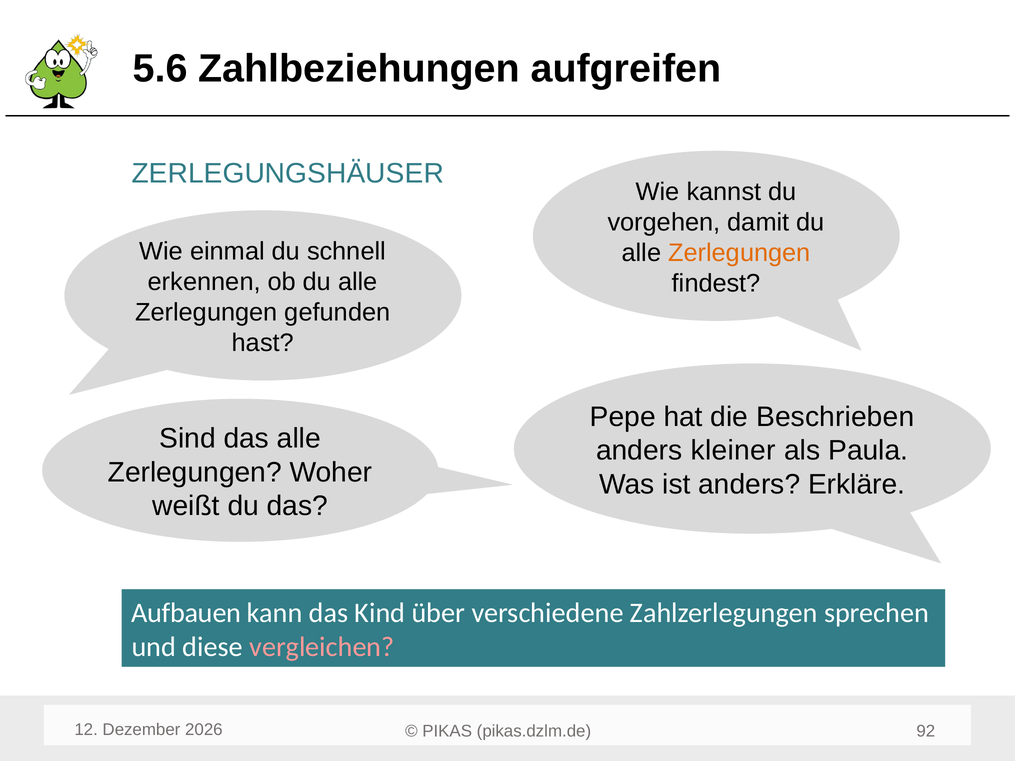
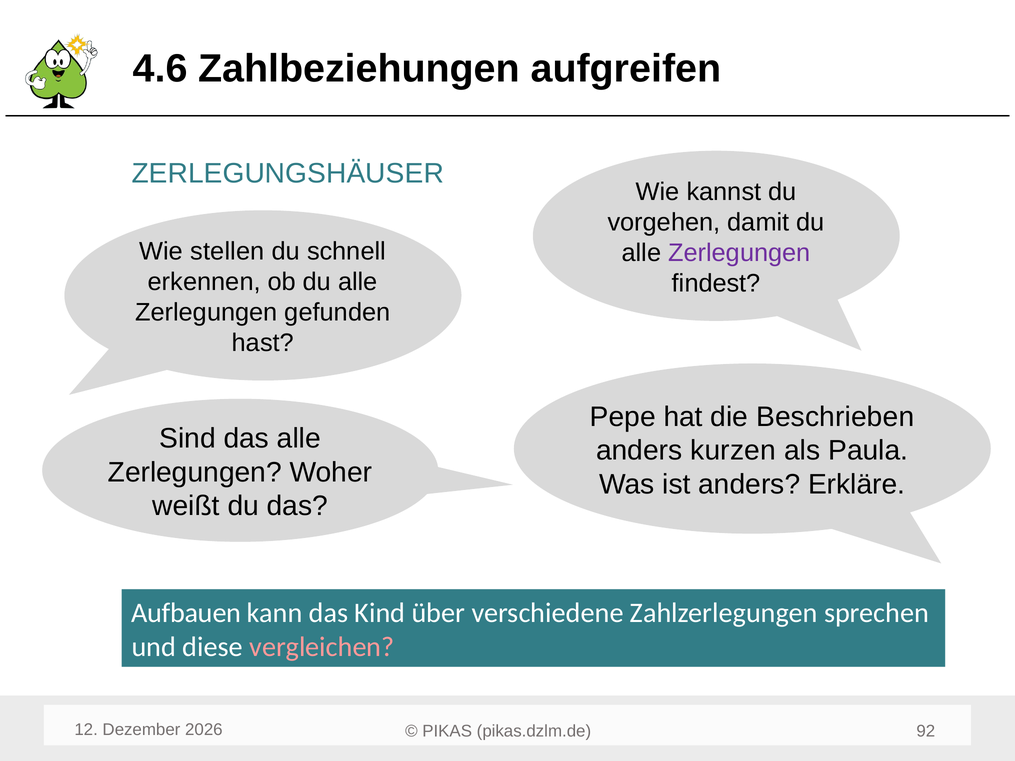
5.6: 5.6 -> 4.6 (160, 69)
einmal: einmal -> stellen (227, 252)
Zerlegungen colour: orange -> purple (739, 253)
kleiner: kleiner -> kurzen (733, 451)
